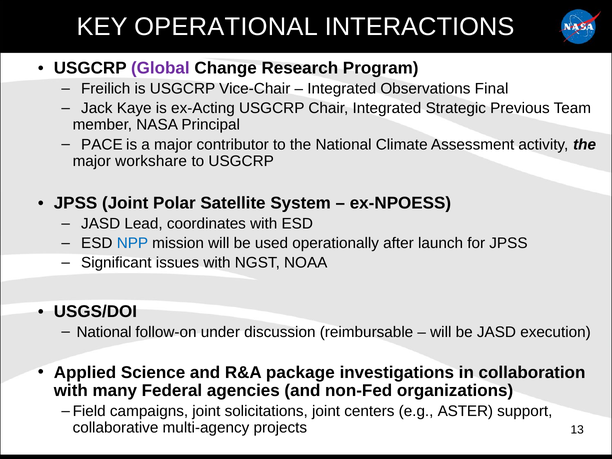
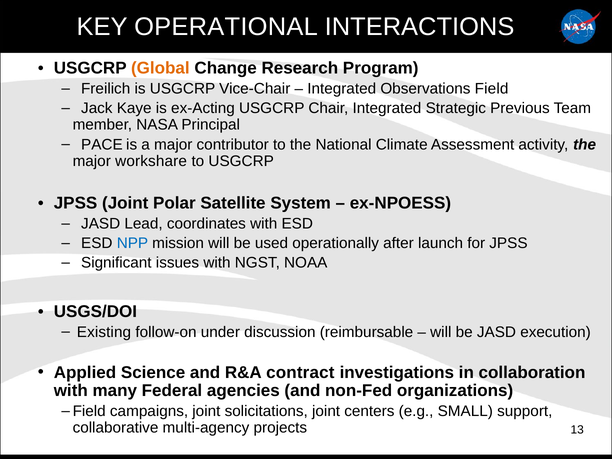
Global colour: purple -> orange (160, 68)
Observations Final: Final -> Field (492, 89)
National: National -> Existing (104, 332)
package: package -> contract (300, 372)
ASTER: ASTER -> SMALL (465, 411)
